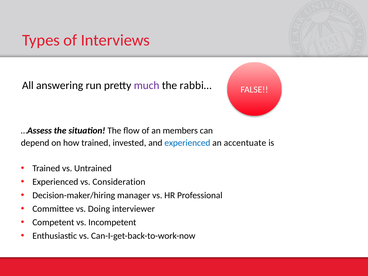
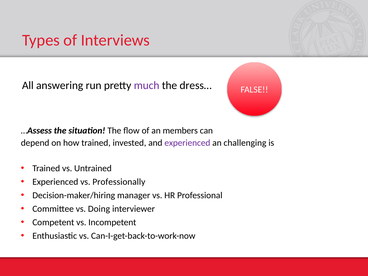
rabbi…: rabbi… -> dress… (196, 85)
experienced colour: blue -> purple (187, 143)
accentuate: accentuate -> challenging (245, 143)
Consideration: Consideration -> Professionally (119, 182)
